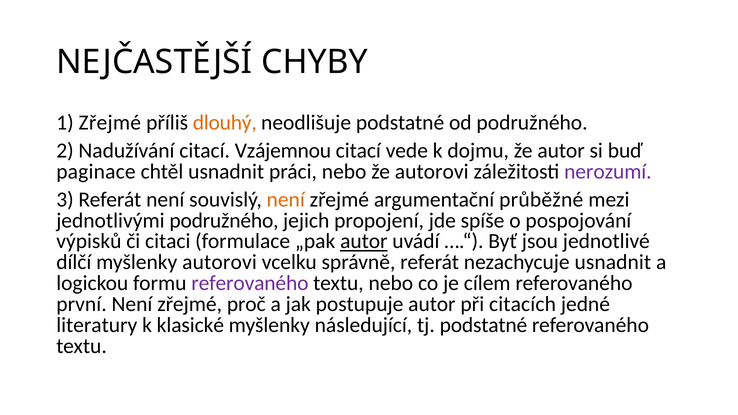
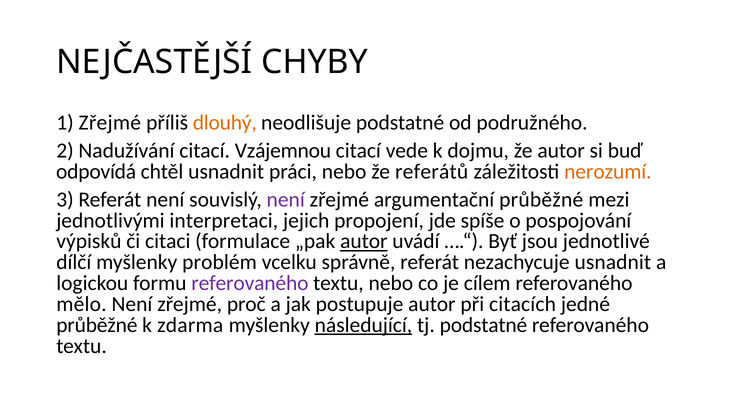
paginace: paginace -> odpovídá (96, 172)
že autorovi: autorovi -> referátů (432, 172)
nerozumí colour: purple -> orange (608, 172)
není colour: orange -> purple (286, 200)
jednotlivými podružného: podružného -> interpretaci (224, 221)
myšlenky autorovi: autorovi -> problém (220, 262)
první: první -> mělo (81, 304)
literatury: literatury -> průběžné (97, 325)
klasické: klasické -> zdarma (190, 325)
následující underline: none -> present (363, 325)
